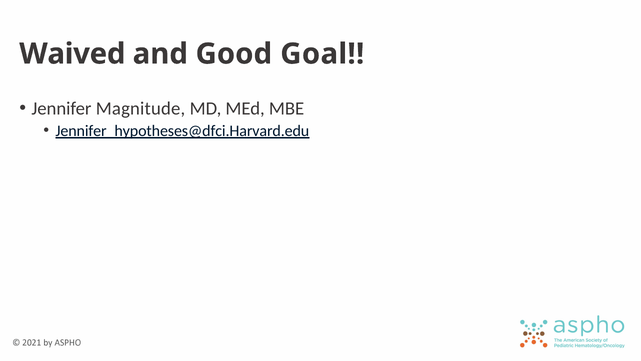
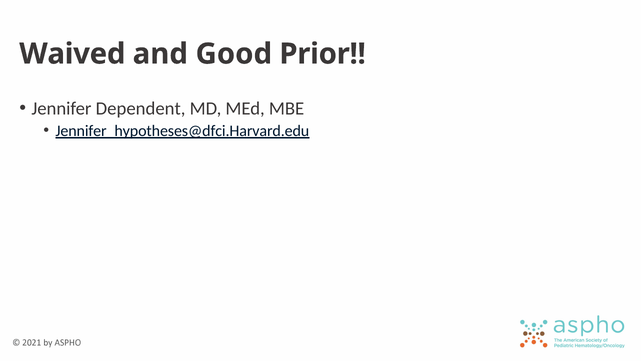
Goal: Goal -> Prior (323, 54)
Magnitude: Magnitude -> Dependent (141, 108)
